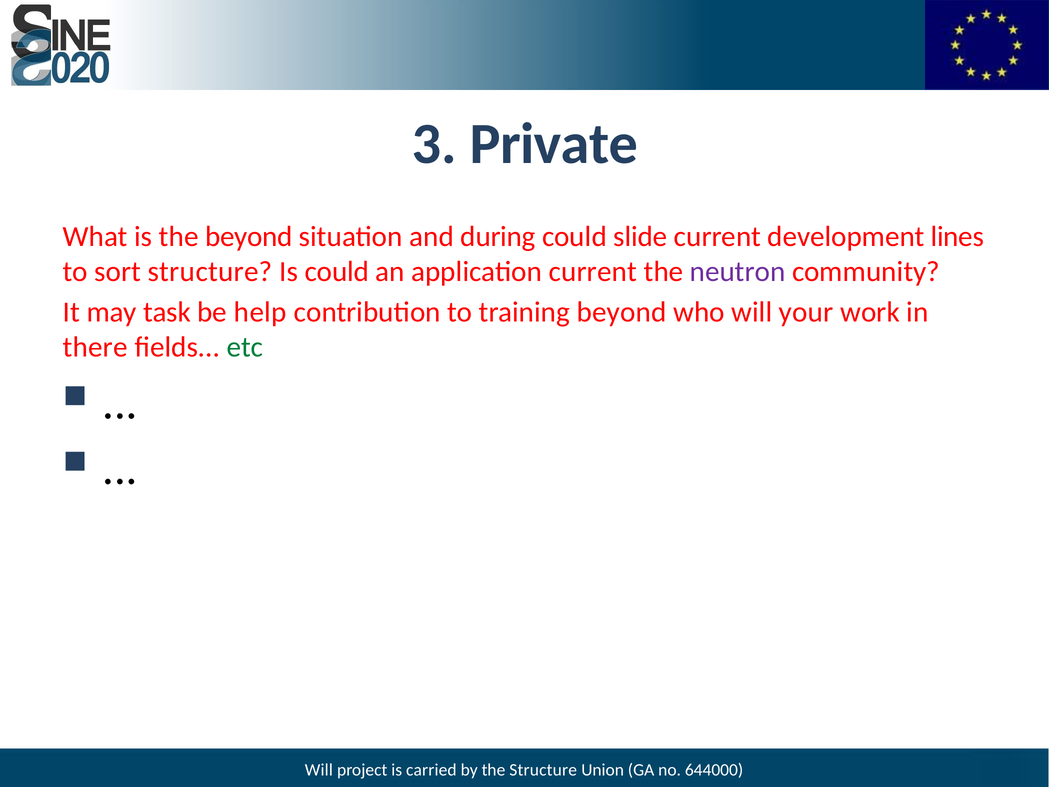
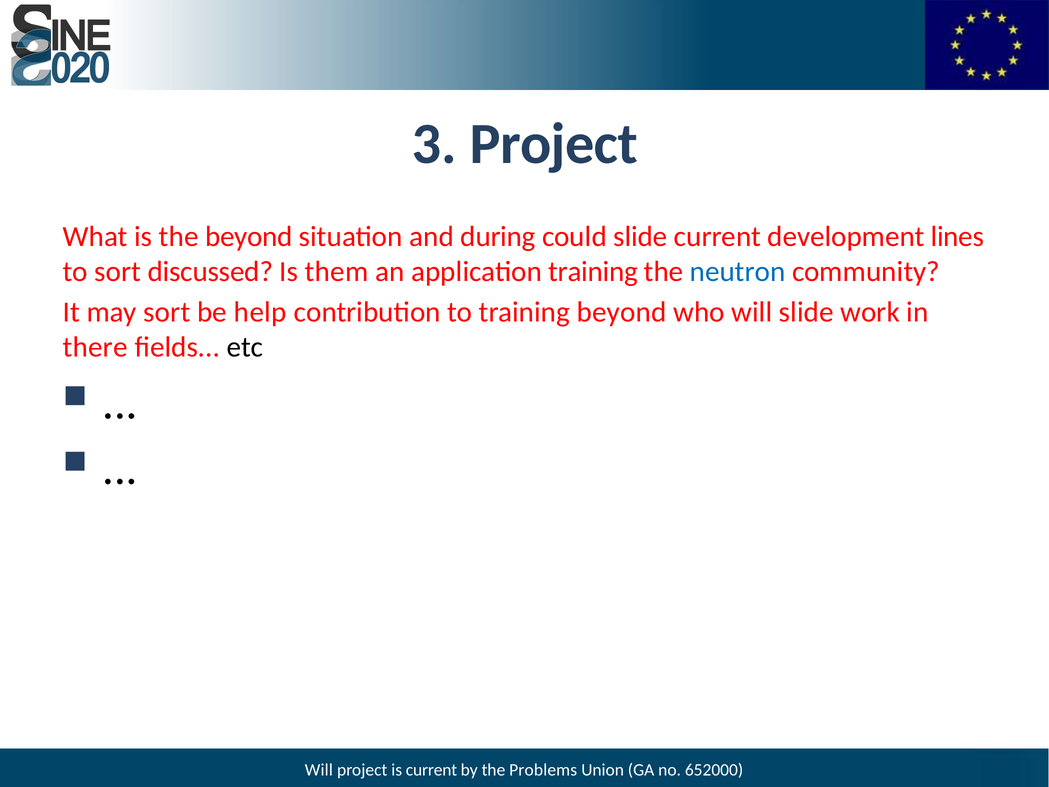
3 Private: Private -> Project (554, 144)
sort structure: structure -> discussed (210, 271)
Is could: could -> them (337, 271)
application current: current -> training (593, 271)
neutron colour: purple -> blue (738, 271)
may task: task -> sort (167, 312)
will your: your -> slide (806, 312)
etc colour: green -> black (245, 347)
is carried: carried -> current (432, 770)
the Structure: Structure -> Problems (543, 770)
644000: 644000 -> 652000 (714, 770)
